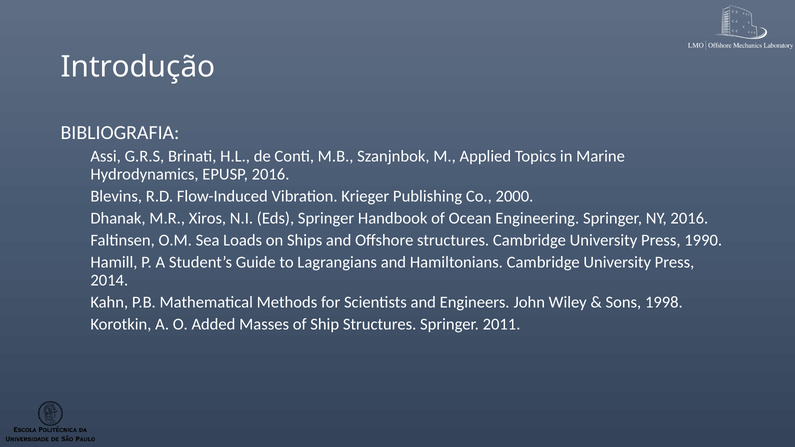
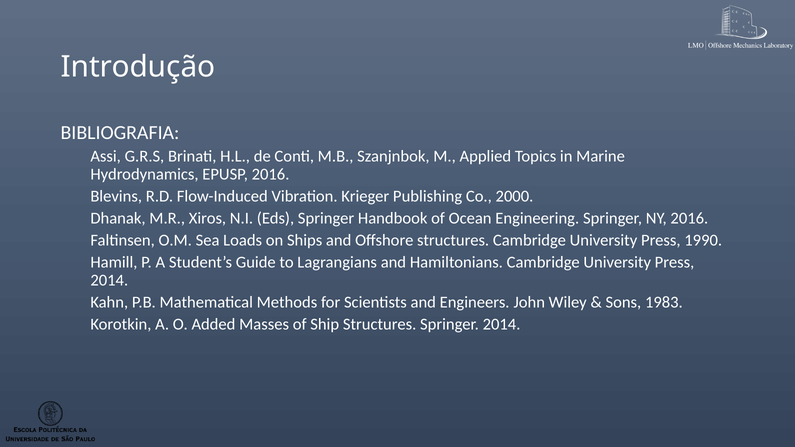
1998: 1998 -> 1983 (664, 302)
Springer 2011: 2011 -> 2014 (502, 324)
